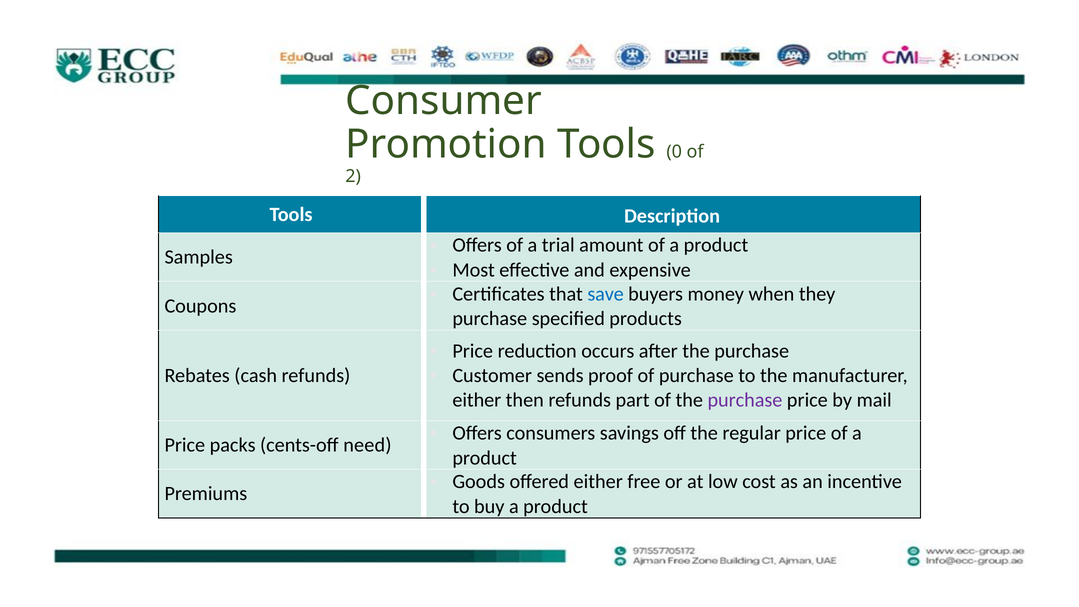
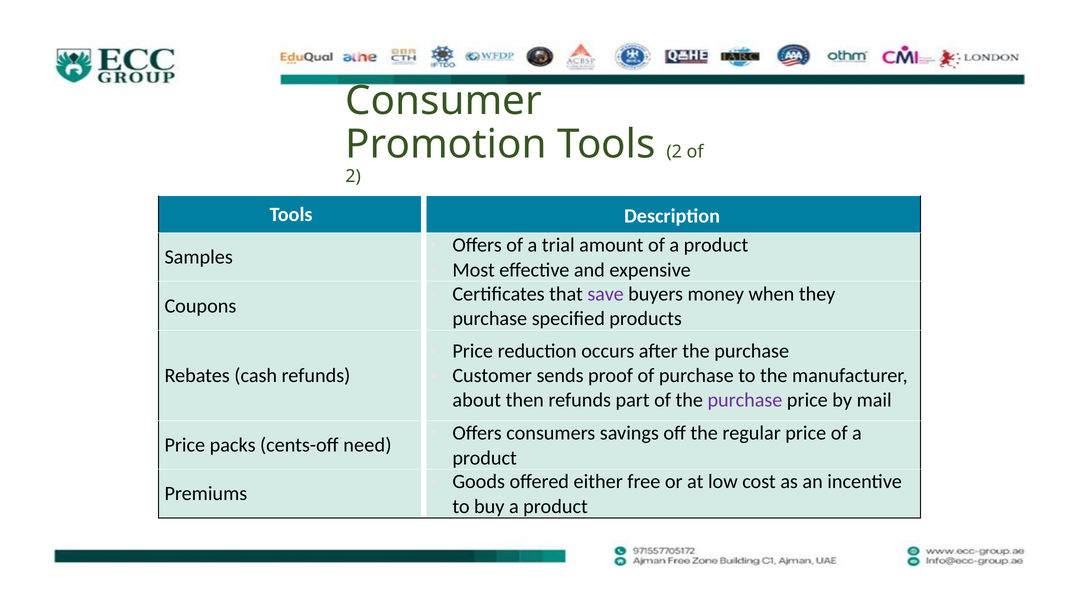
Tools 0: 0 -> 2 (674, 152)
save colour: blue -> purple (606, 294)
either: either -> about (477, 400)
